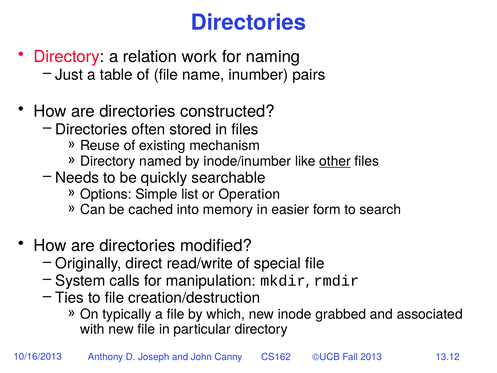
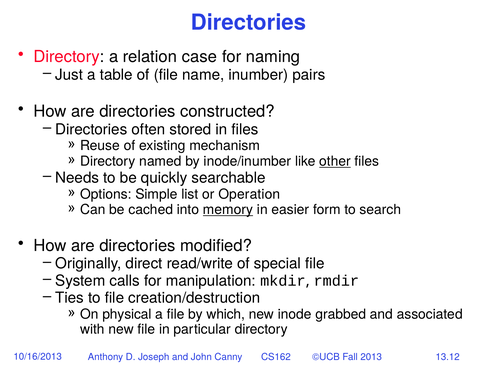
work: work -> case (199, 57)
memory underline: none -> present (228, 210)
typically: typically -> physical (127, 314)
